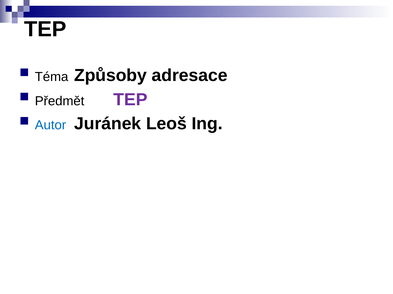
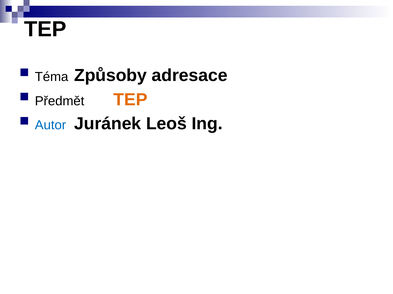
TEP colour: purple -> orange (130, 100)
